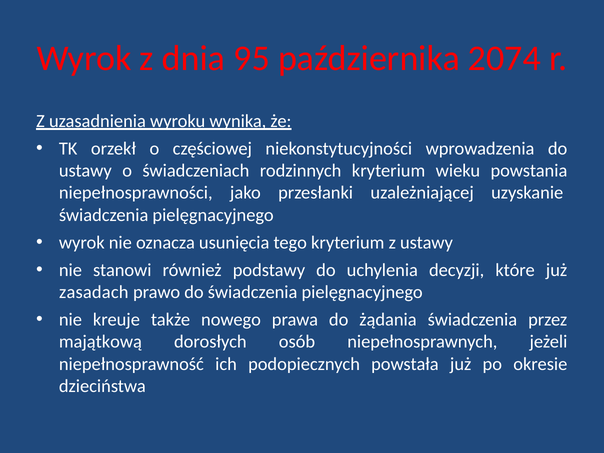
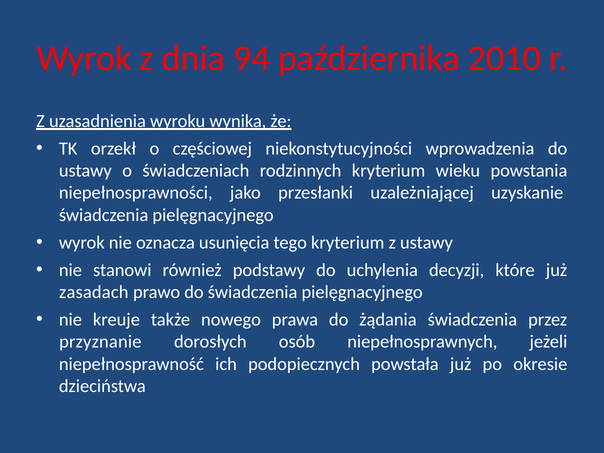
95: 95 -> 94 (252, 58)
2074: 2074 -> 2010 (504, 58)
majątkową: majątkową -> przyznanie (100, 342)
